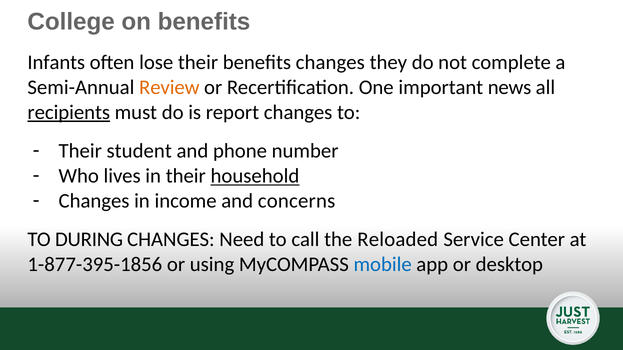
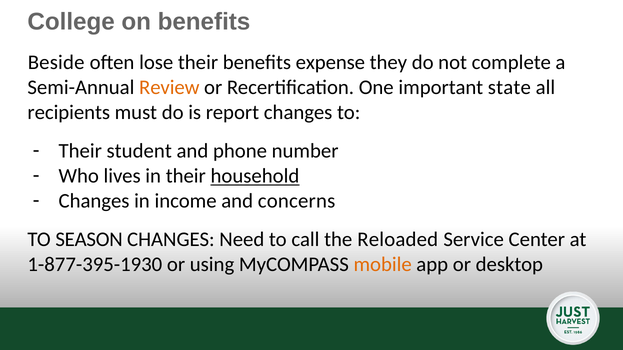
Infants: Infants -> Beside (56, 63)
benefits changes: changes -> expense (330, 63)
news: news -> state (509, 88)
recipients underline: present -> none (69, 113)
DURING: DURING -> SEASON (89, 240)
1-877-395-1856: 1-877-395-1856 -> 1-877-395-1930 (95, 265)
mobile colour: blue -> orange (383, 265)
